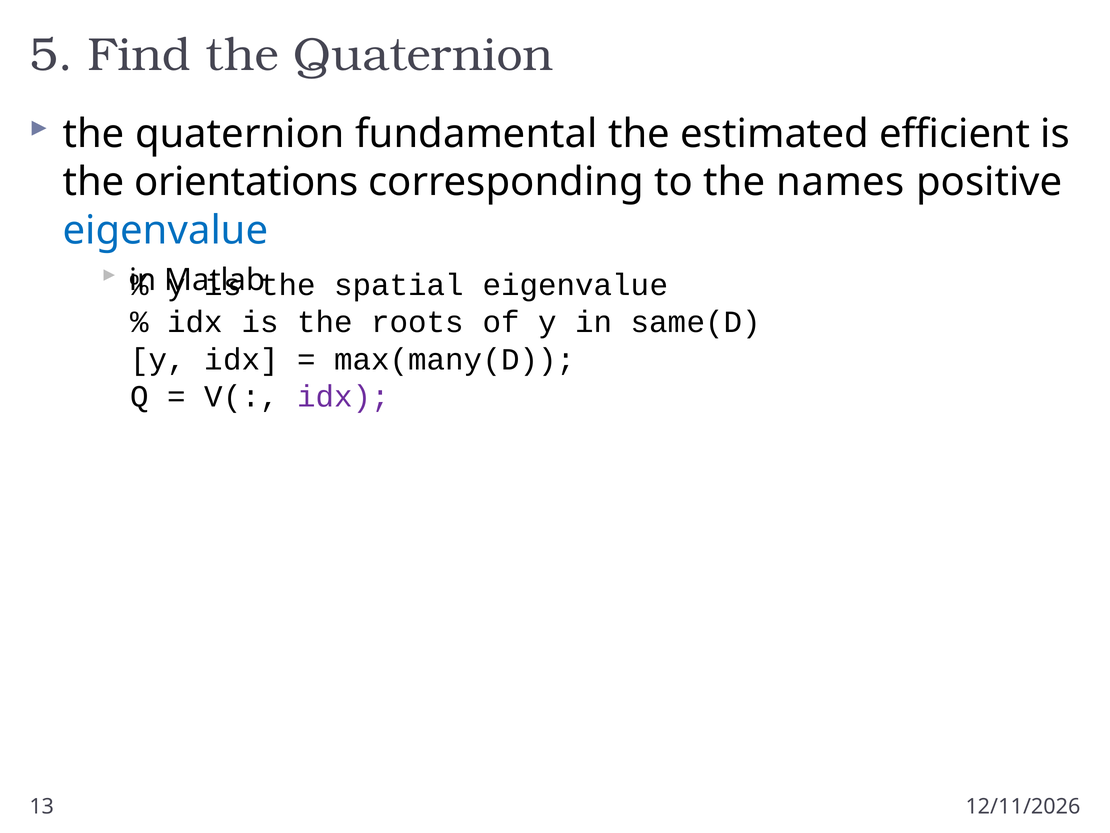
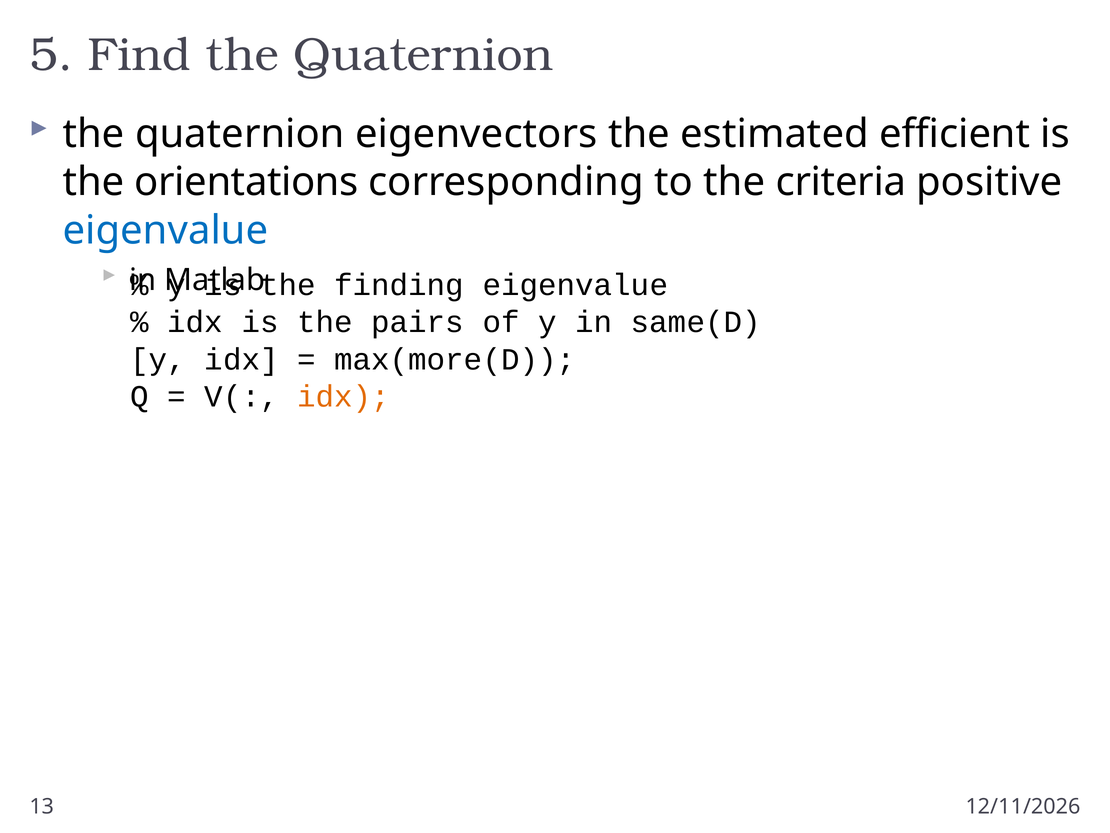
fundamental: fundamental -> eigenvectors (476, 134)
names: names -> criteria (841, 182)
spatial: spatial -> finding (399, 285)
roots: roots -> pairs (418, 322)
max(many(D: max(many(D -> max(more(D (455, 359)
idx colour: purple -> orange (343, 396)
